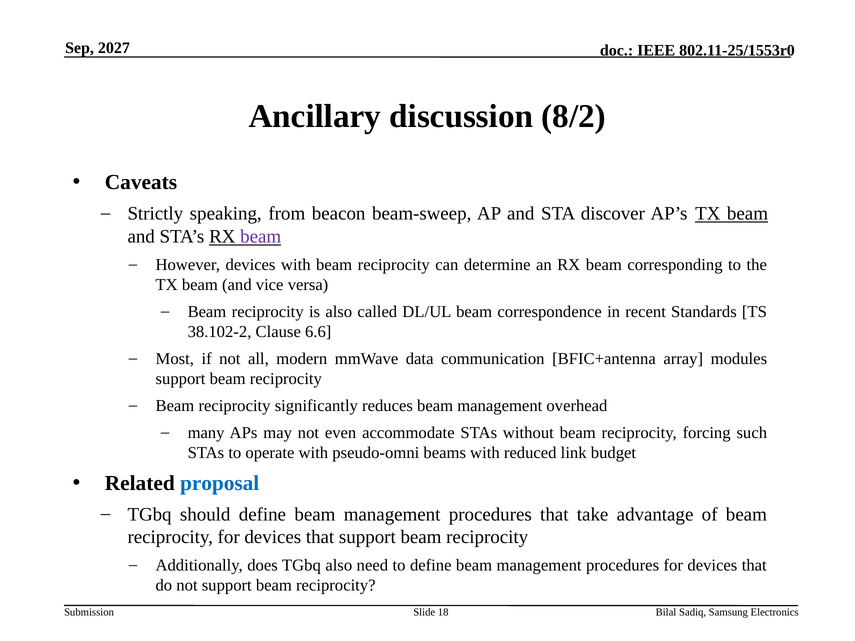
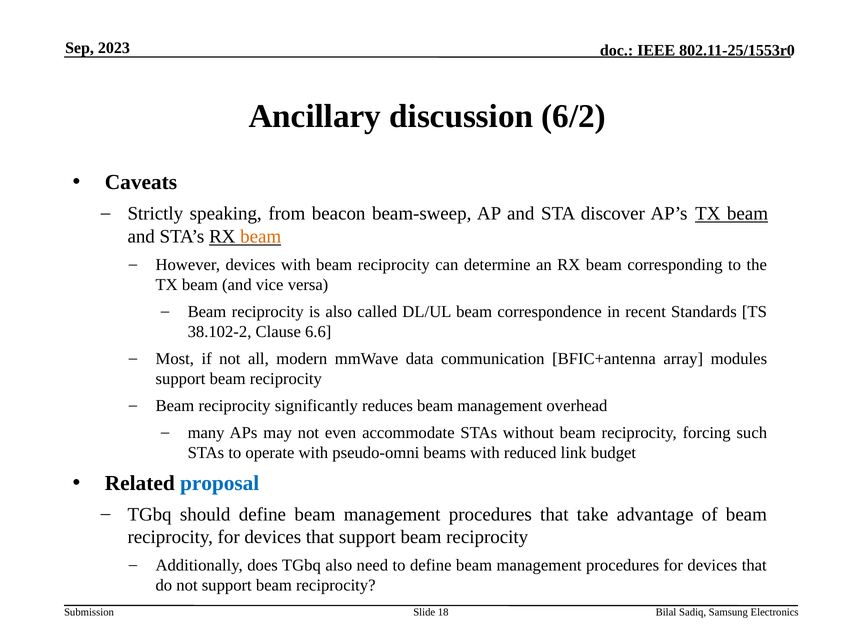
2027: 2027 -> 2023 (114, 48)
8/2: 8/2 -> 6/2 (574, 116)
beam colour: purple -> orange (261, 236)
